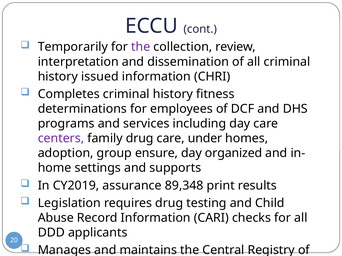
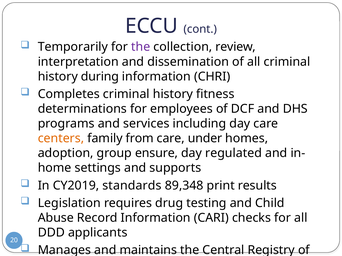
issued: issued -> during (100, 77)
centers colour: purple -> orange (61, 139)
family drug: drug -> from (140, 139)
organized: organized -> regulated (234, 153)
assurance: assurance -> standards (132, 186)
